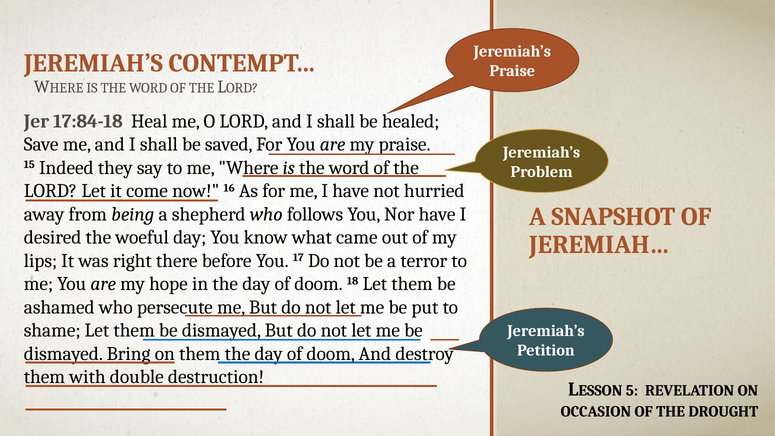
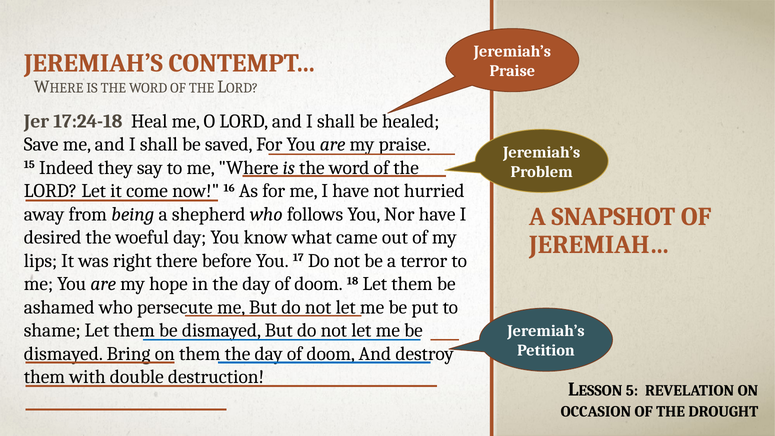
17:84-18: 17:84-18 -> 17:24-18 (88, 121)
